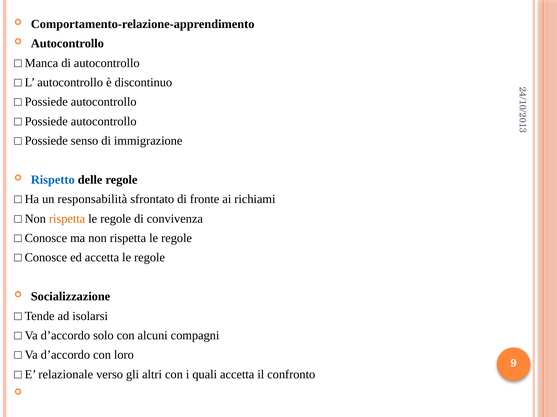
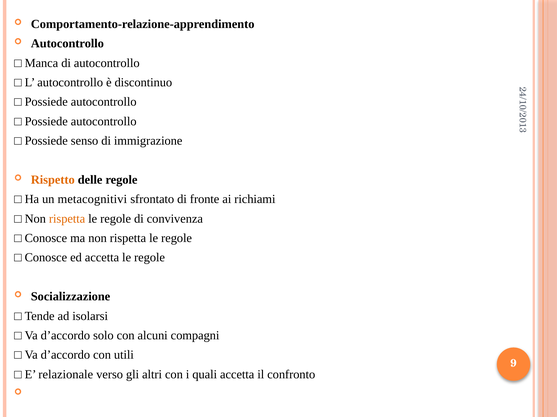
Rispetto colour: blue -> orange (53, 180)
responsabilità: responsabilità -> metacognitivi (92, 200)
loro: loro -> utili (124, 355)
